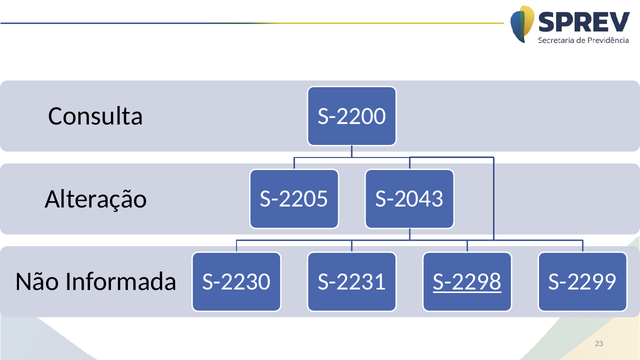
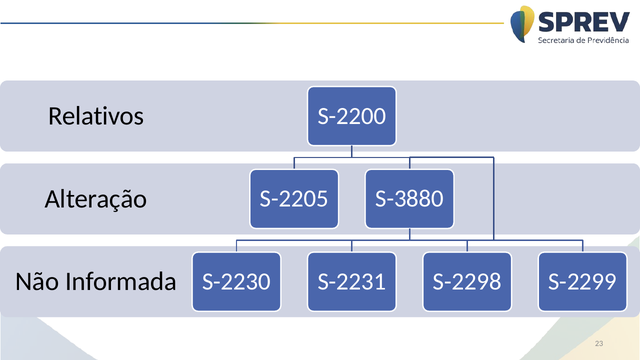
Consulta: Consulta -> Relativos (96, 116)
S-2043: S-2043 -> S-3880 (410, 199)
S-2298 underline: present -> none (467, 282)
